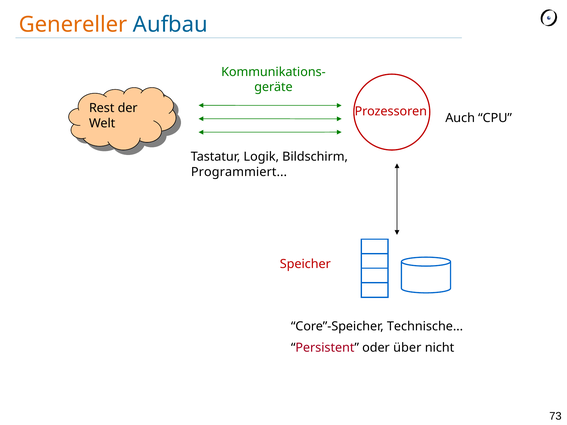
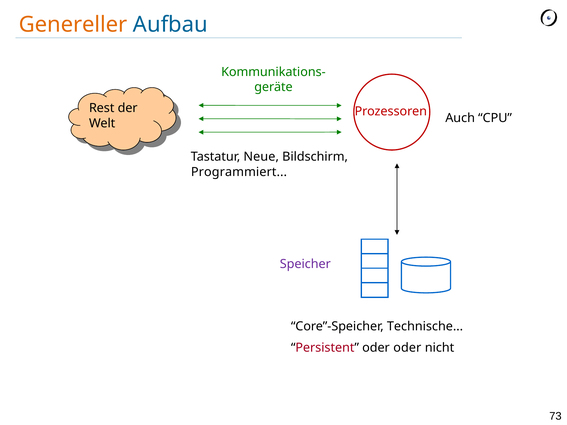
Logik: Logik -> Neue (261, 157)
Speicher colour: red -> purple (305, 264)
oder über: über -> oder (407, 348)
